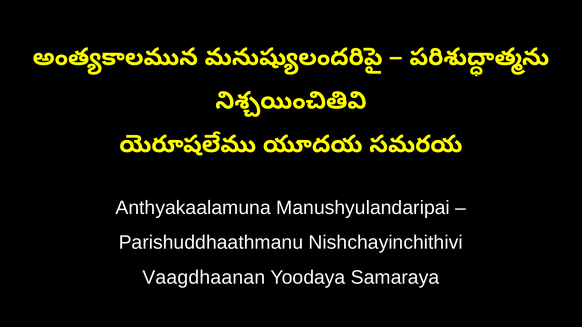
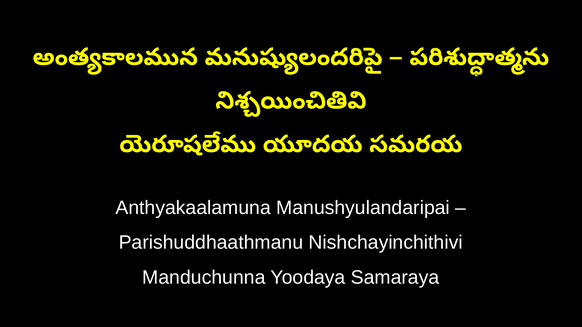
Vaagdhaanan: Vaagdhaanan -> Manduchunna (204, 278)
